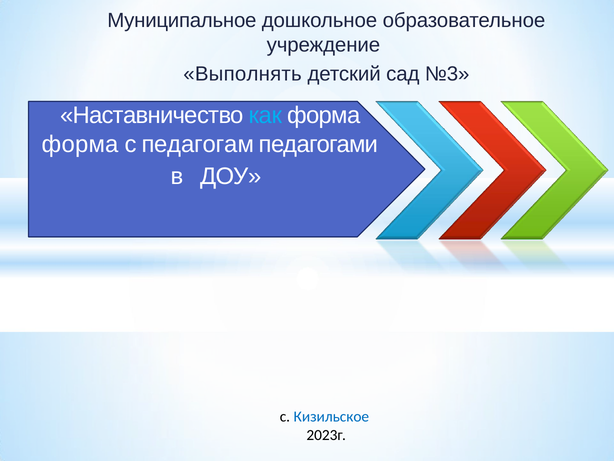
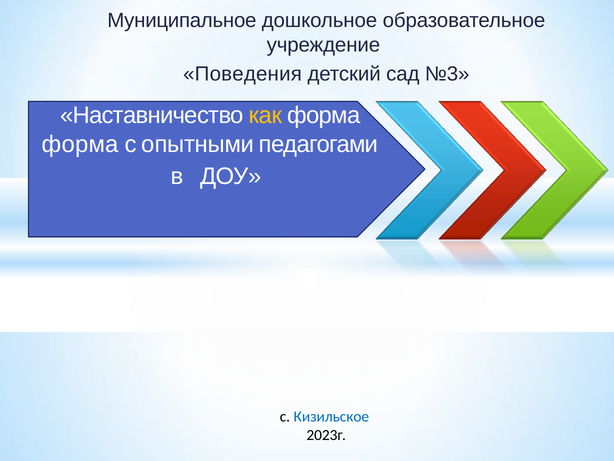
Выполнять: Выполнять -> Поведения (242, 74)
как colour: light blue -> yellow (266, 115)
педагогам: педагогам -> опытными (198, 144)
